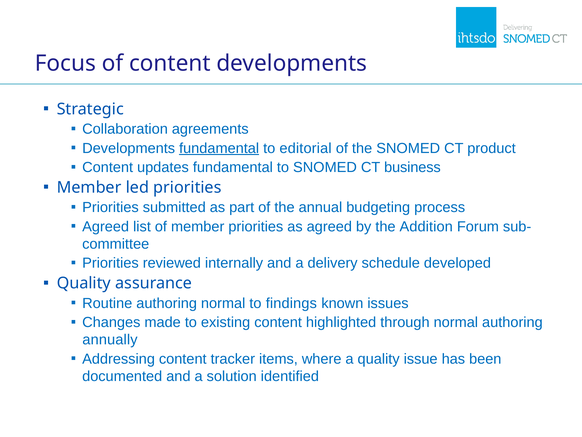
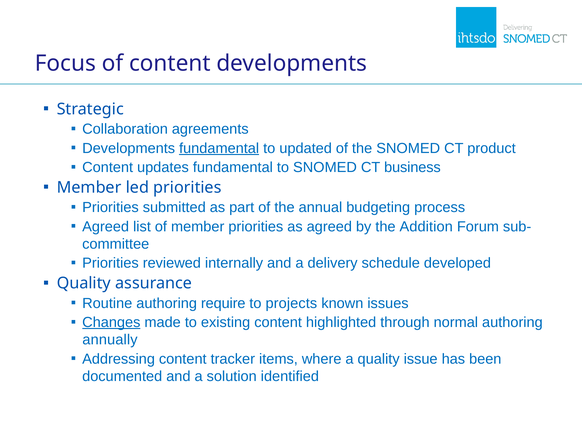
editorial: editorial -> updated (306, 148)
authoring normal: normal -> require (223, 303)
findings: findings -> projects (291, 303)
Changes underline: none -> present (111, 322)
